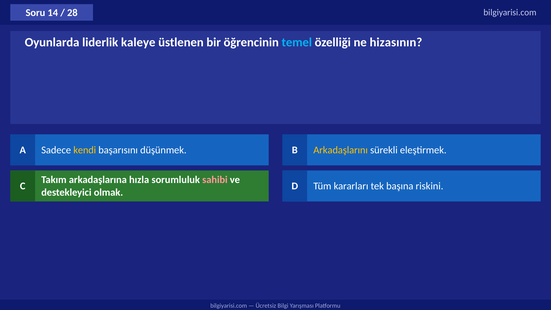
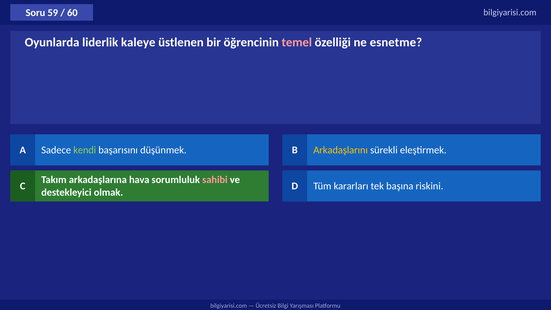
14: 14 -> 59 (53, 13)
28: 28 -> 60 (72, 13)
temel colour: light blue -> pink (297, 42)
hizasının: hizasının -> esnetme (396, 42)
kendi colour: yellow -> light green (85, 150)
hızla: hızla -> hava (139, 180)
